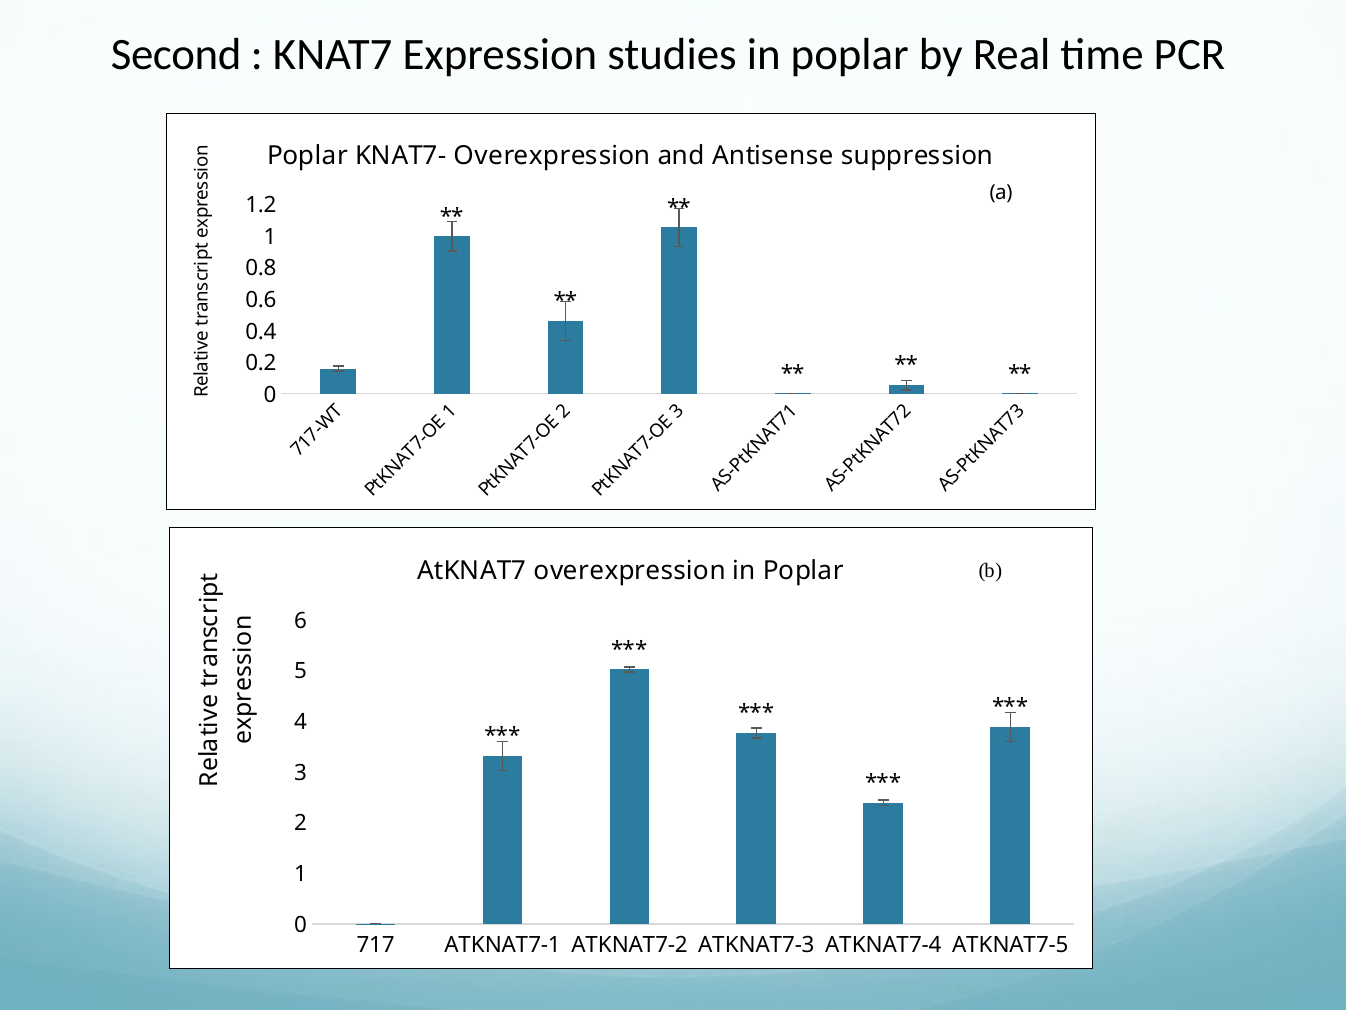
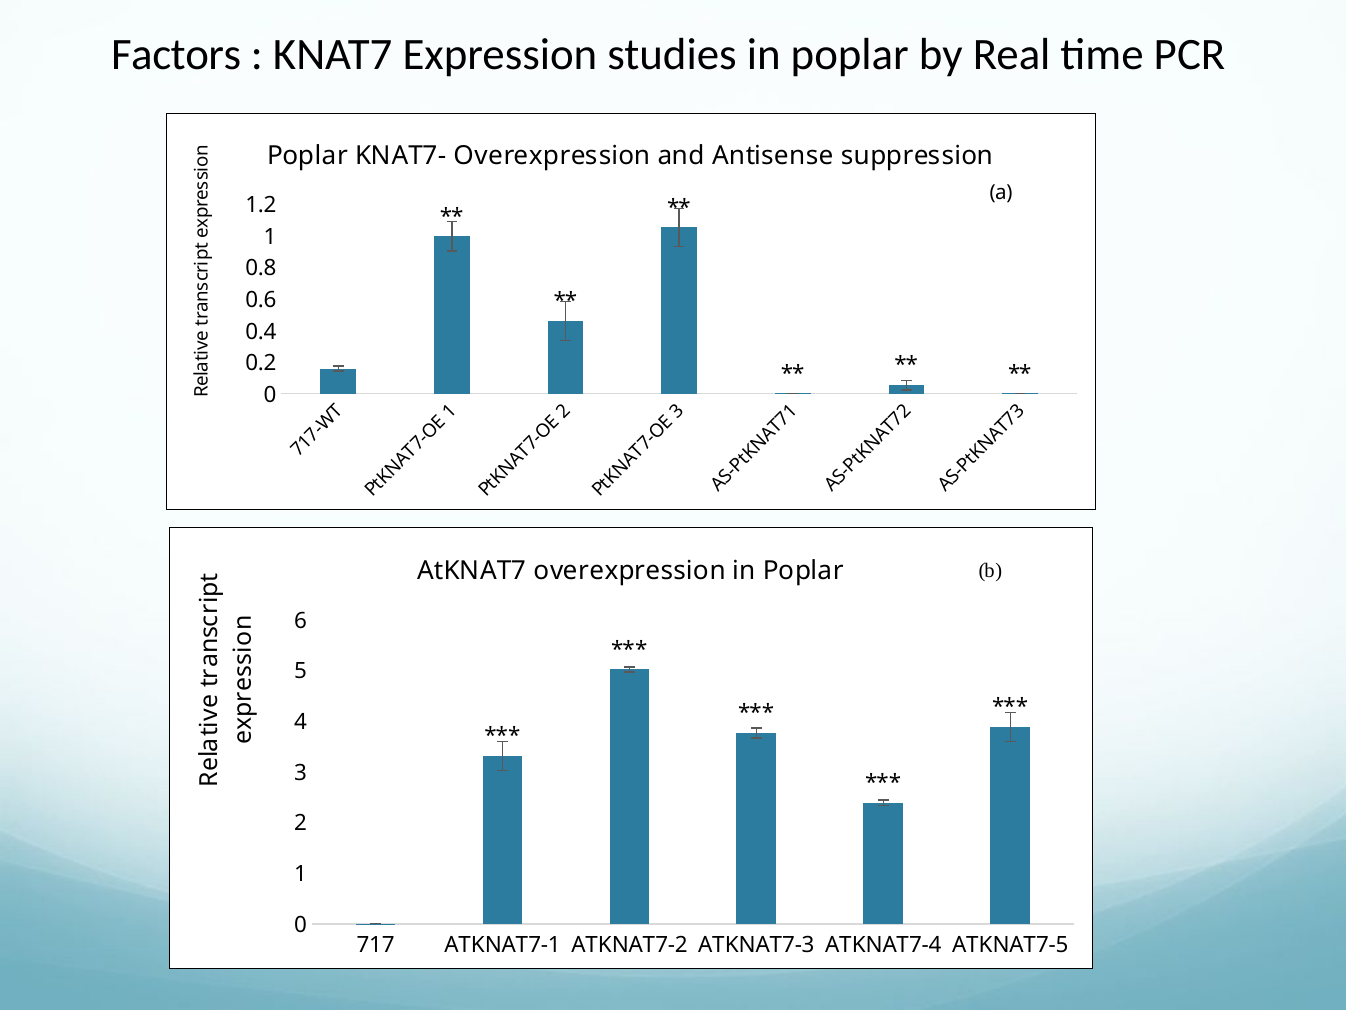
Second: Second -> Factors (176, 55)
